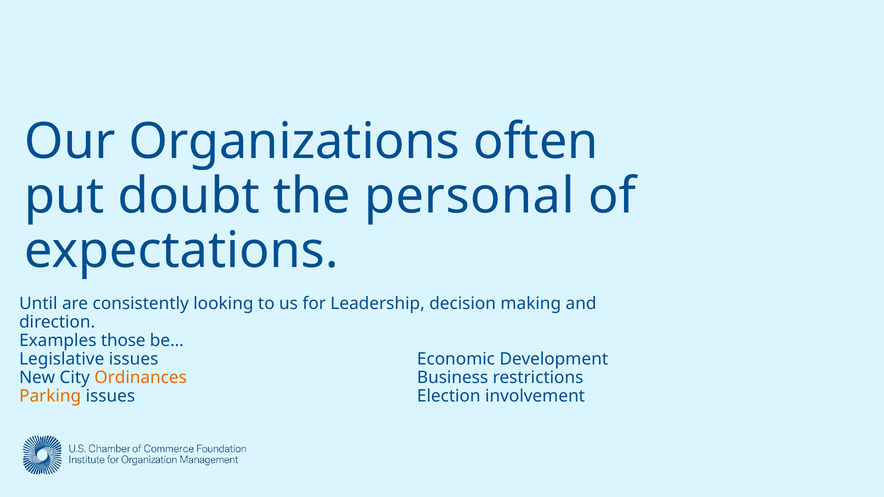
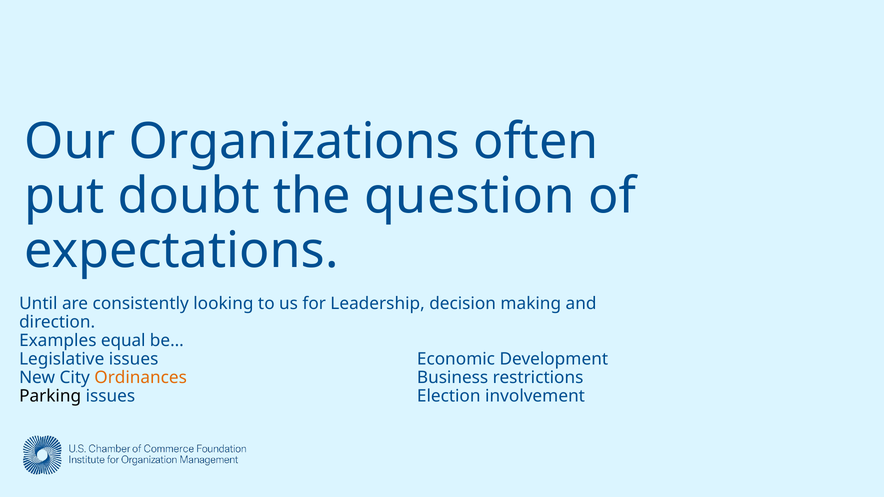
personal: personal -> question (469, 196)
those: those -> equal (123, 341)
Parking colour: orange -> black (50, 396)
